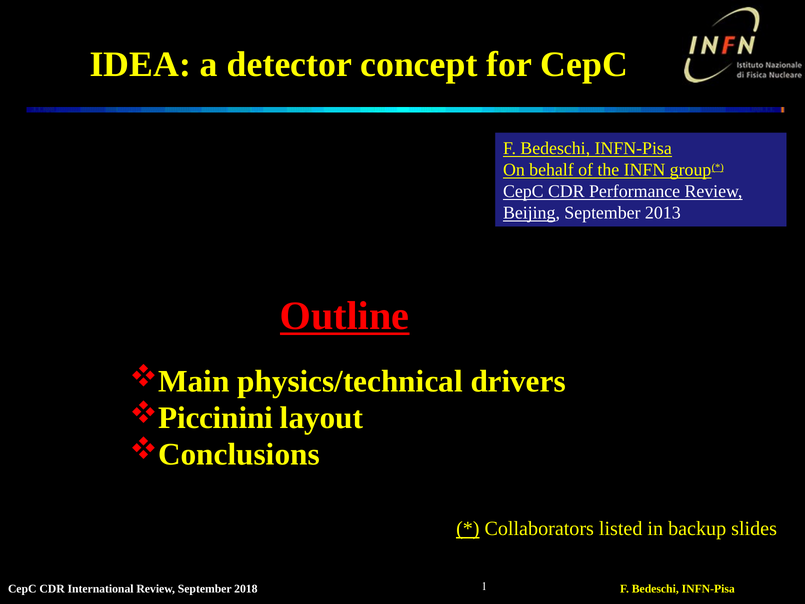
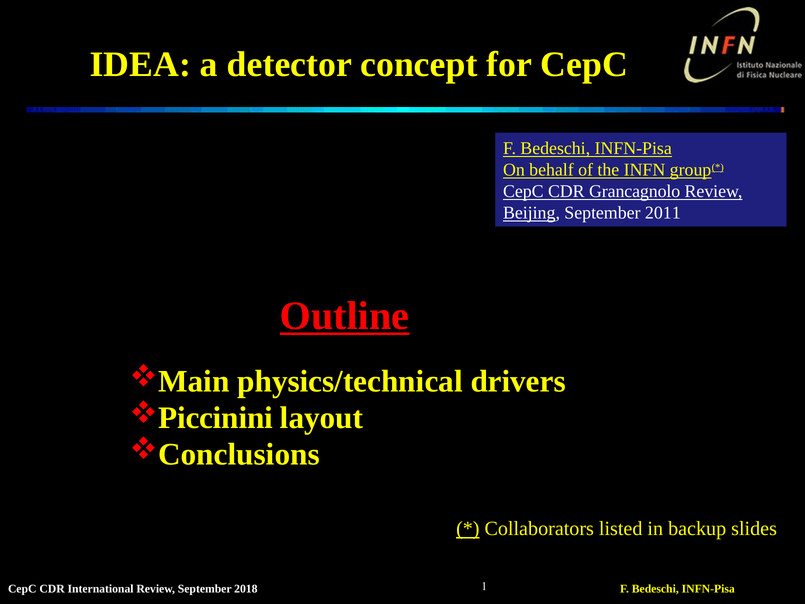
Performance: Performance -> Grancagnolo (635, 191)
2013: 2013 -> 2011 (663, 213)
